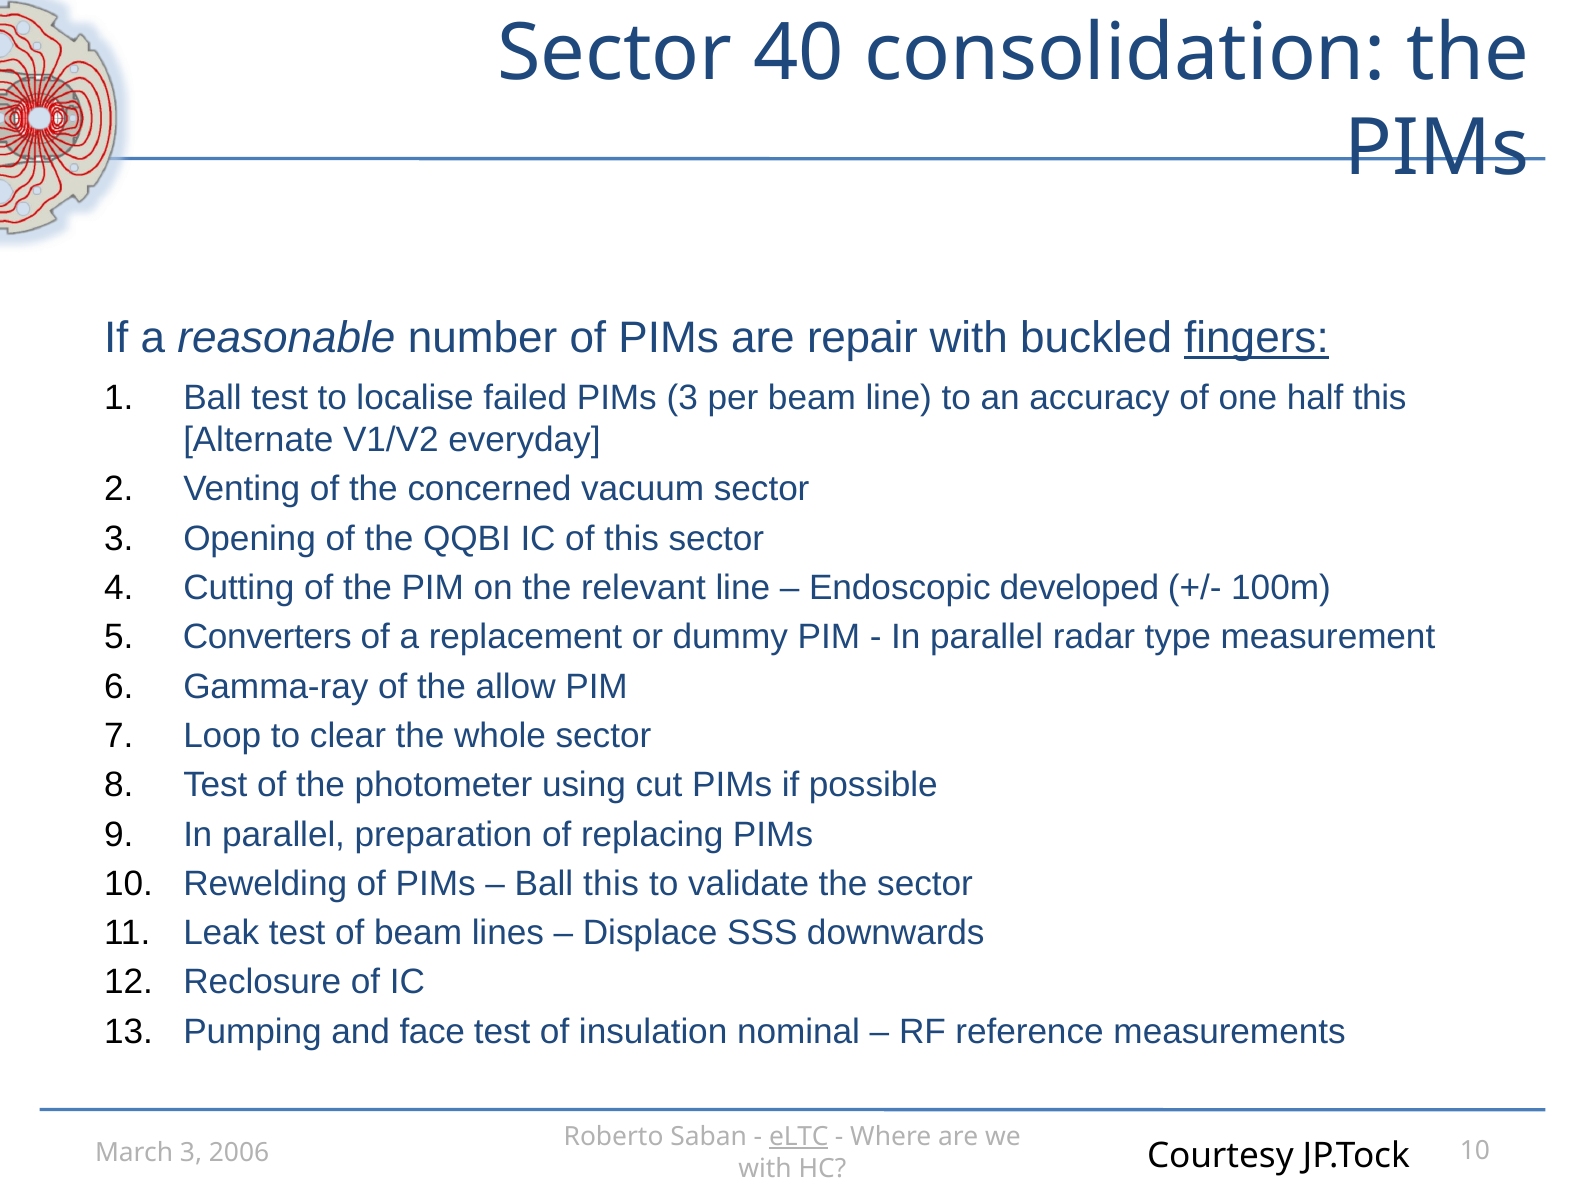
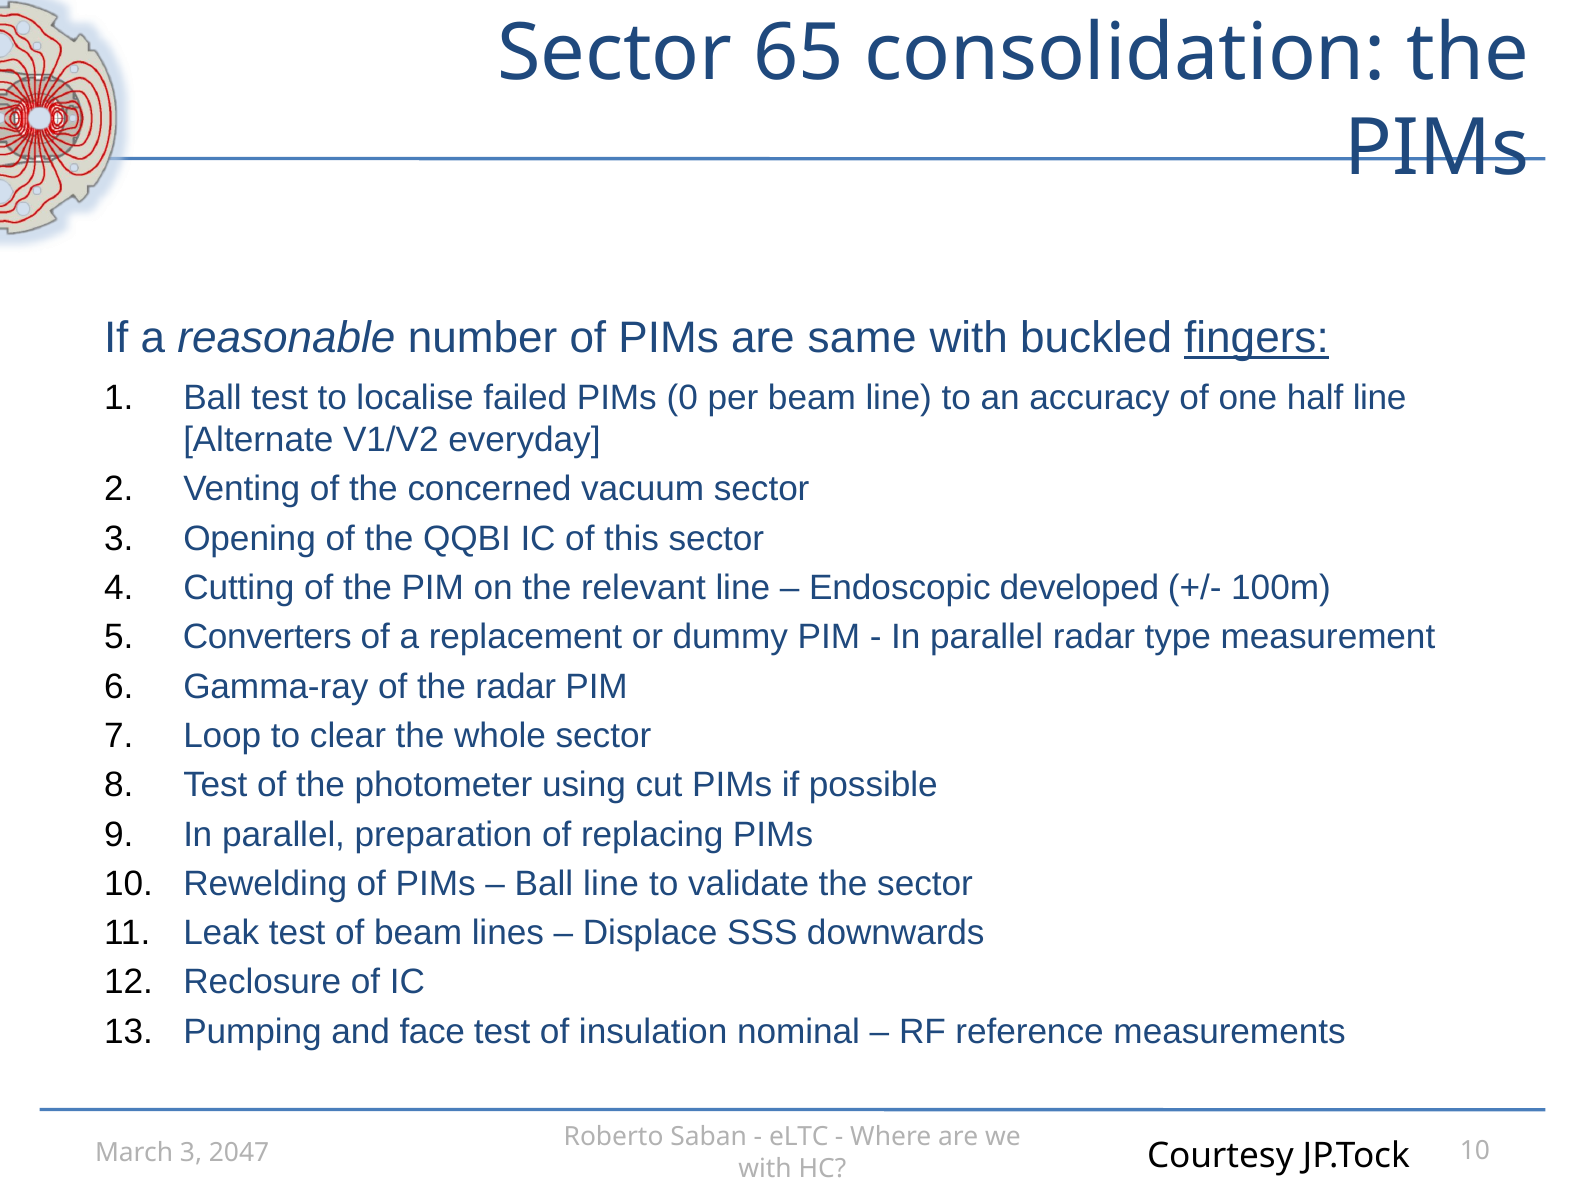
40: 40 -> 65 (798, 53)
repair: repair -> same (862, 338)
PIMs 3: 3 -> 0 (682, 398)
half this: this -> line (1380, 398)
the allow: allow -> radar (516, 686)
Ball this: this -> line (611, 884)
eLTC underline: present -> none (799, 1136)
2006: 2006 -> 2047 (239, 1152)
